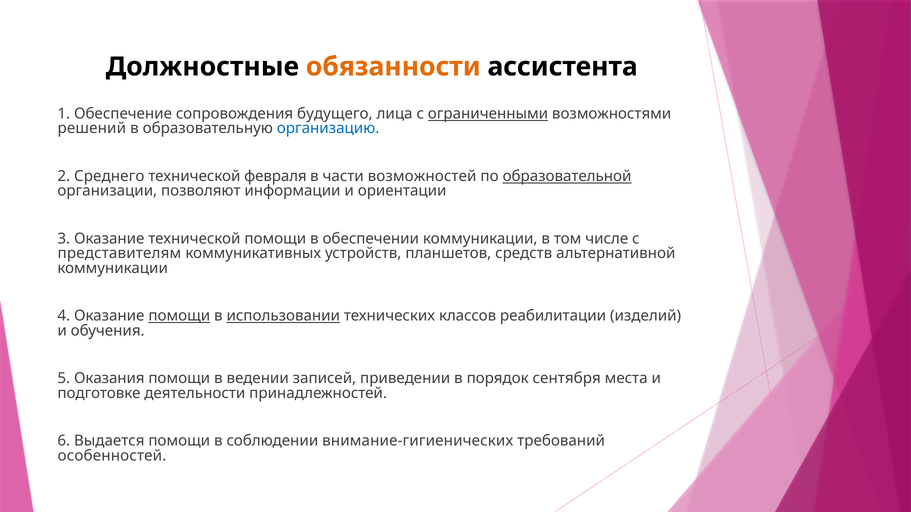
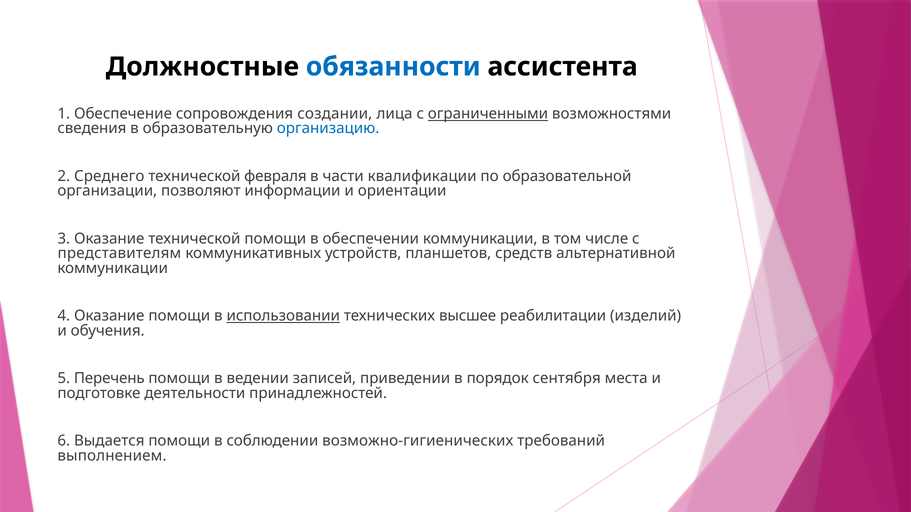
обязанности colour: orange -> blue (393, 67)
будущего: будущего -> создании (335, 114)
решений: решений -> сведения (92, 129)
возможностей: возможностей -> квалификации (422, 177)
образовательной underline: present -> none (567, 177)
помощи underline: present -> none (179, 316)
классов: классов -> высшее (468, 316)
Оказания: Оказания -> Перечень (109, 379)
внимание-гигиенических: внимание-гигиенических -> возможно-гигиенических (418, 441)
особенностей: особенностей -> выполнением (112, 456)
